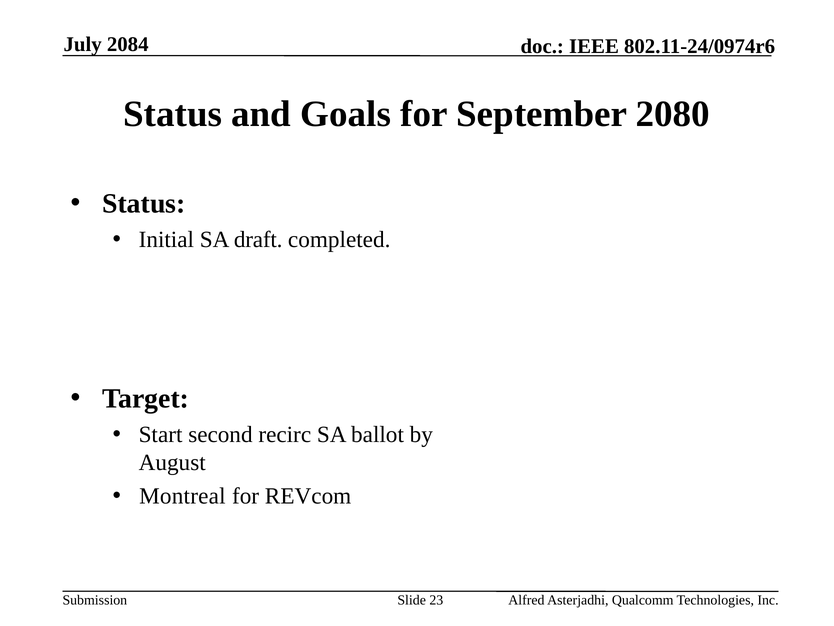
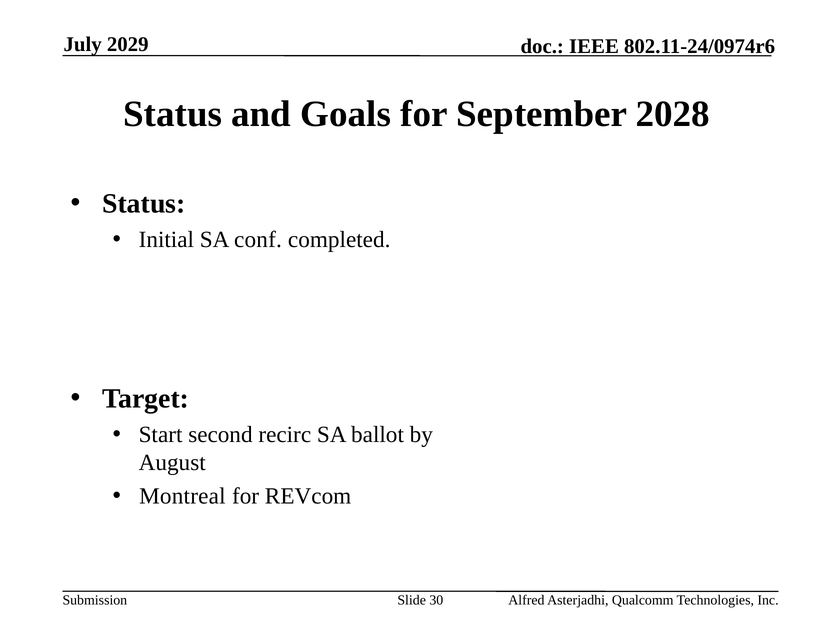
2084: 2084 -> 2029 (128, 44)
2080: 2080 -> 2028 (673, 114)
draft: draft -> conf (258, 240)
23: 23 -> 30 (436, 600)
